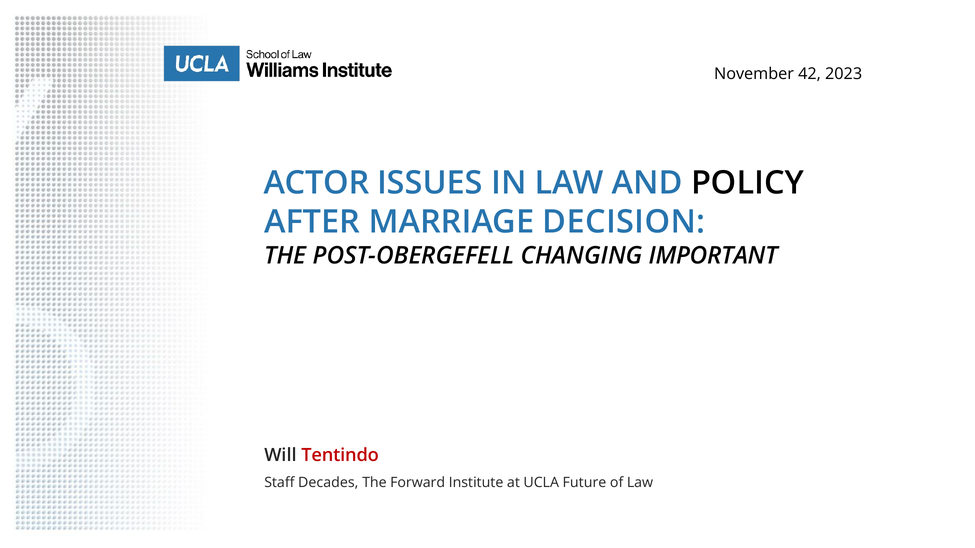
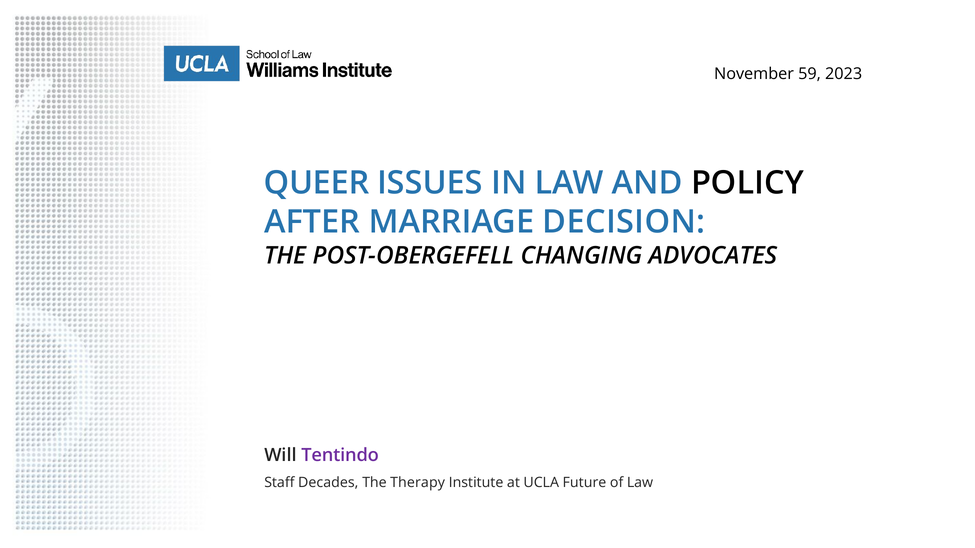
42: 42 -> 59 (809, 74)
ACTOR: ACTOR -> QUEER (317, 183)
IMPORTANT: IMPORTANT -> ADVOCATES (713, 256)
Tentindo colour: red -> purple (340, 456)
Forward: Forward -> Therapy (418, 483)
